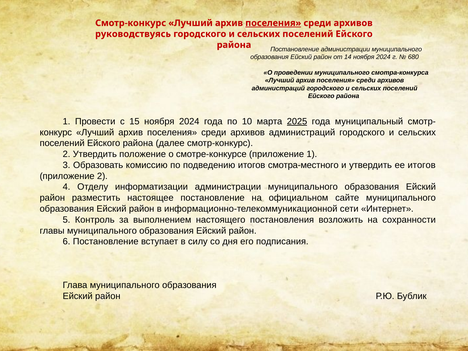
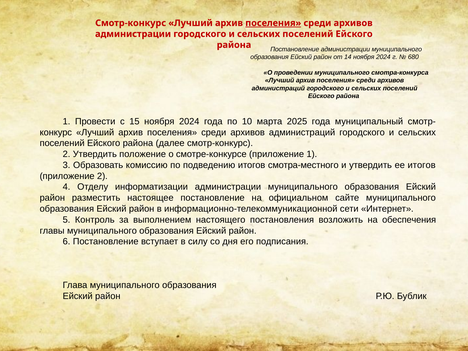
руководствуясь: руководствуясь -> администрации (133, 34)
2025 underline: present -> none (297, 121)
сохранности: сохранности -> обеспечения (409, 220)
